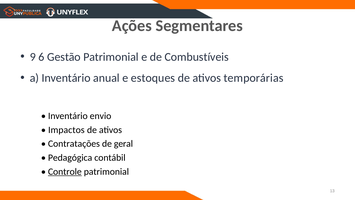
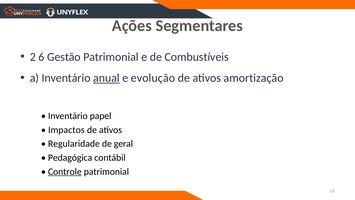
9: 9 -> 2 (33, 57)
anual underline: none -> present (106, 78)
estoques: estoques -> evolução (153, 78)
temporárias: temporárias -> amortização (254, 78)
envio: envio -> papel (101, 116)
Contratações: Contratações -> Regularidade (74, 144)
